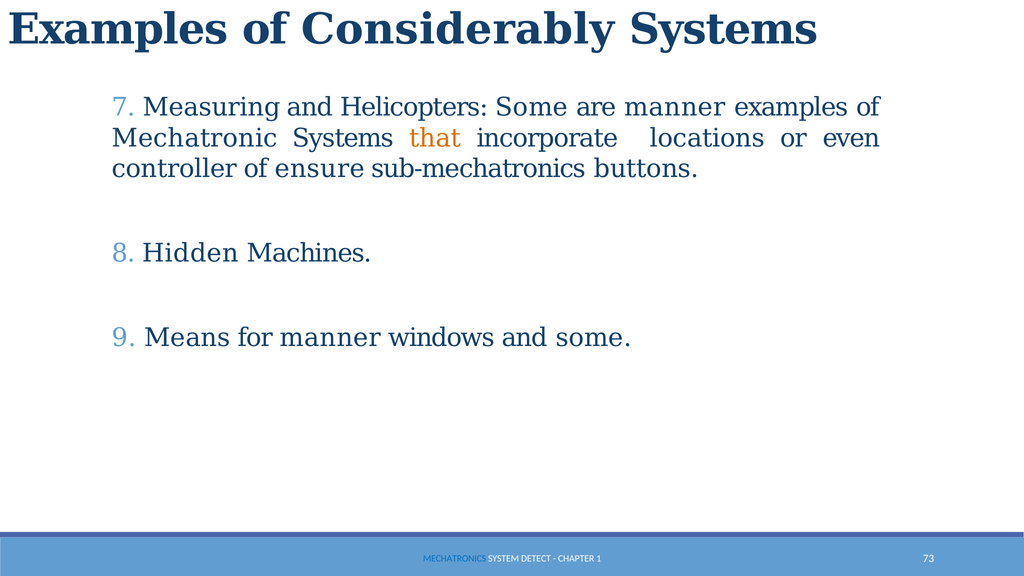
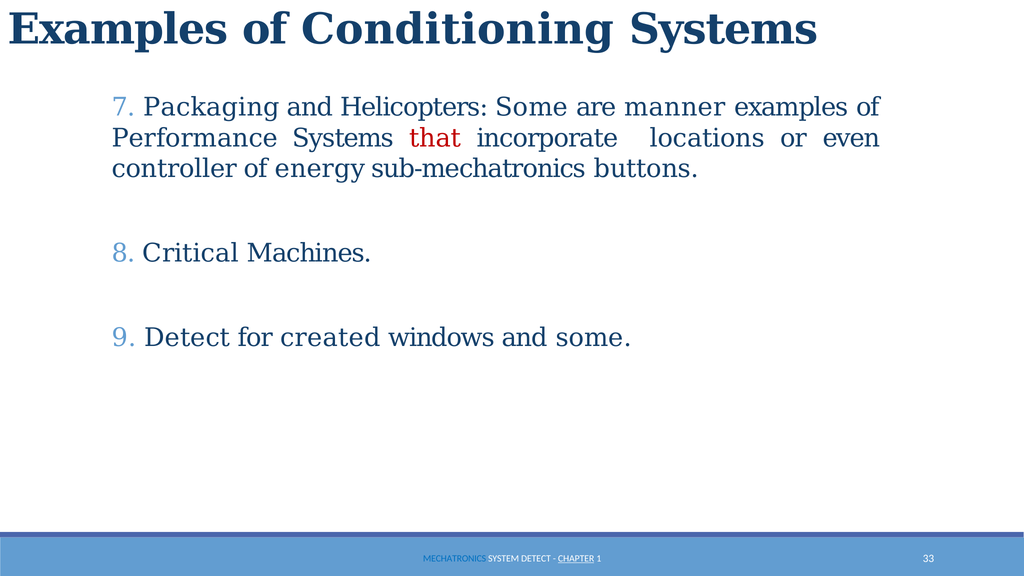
Considerably: Considerably -> Conditioning (458, 30)
Measuring: Measuring -> Packaging (212, 108)
Mechatronic: Mechatronic -> Performance (195, 138)
that colour: orange -> red (435, 138)
ensure: ensure -> energy (320, 169)
Hidden: Hidden -> Critical (191, 253)
9 Means: Means -> Detect (187, 338)
for manner: manner -> created (330, 338)
CHAPTER underline: none -> present (576, 558)
73: 73 -> 33 (928, 559)
